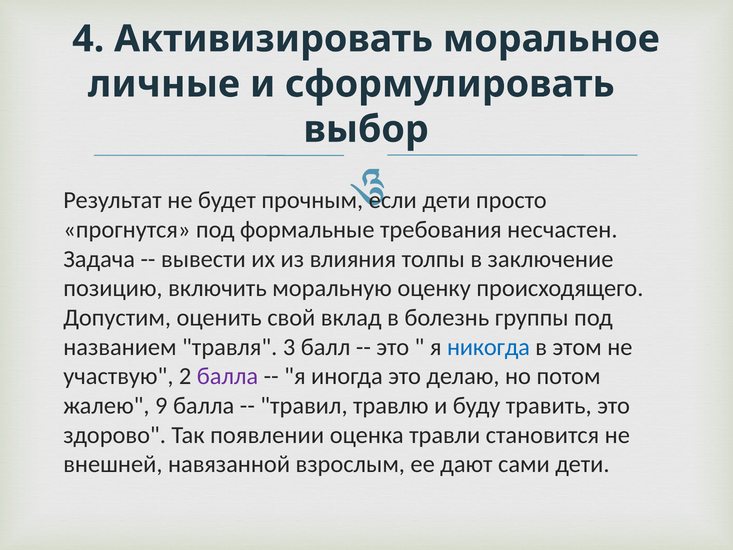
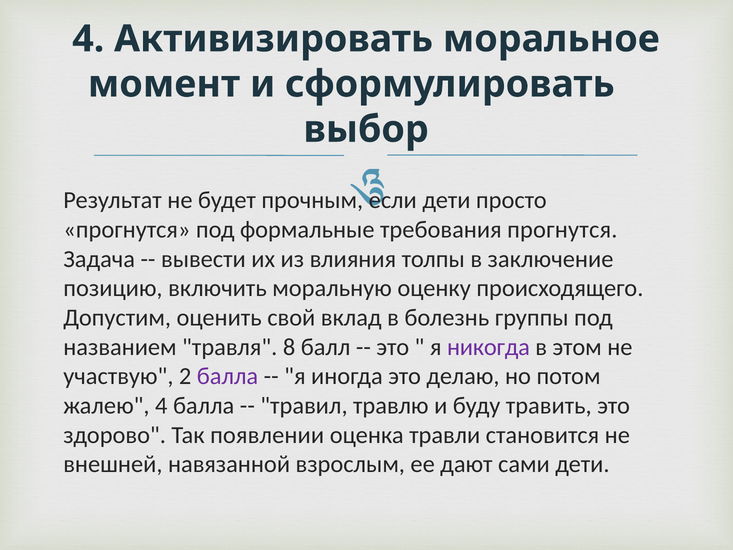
личные: личные -> момент (164, 84)
требования несчастен: несчастен -> прогнутся (562, 230)
3: 3 -> 8 (289, 347)
никогда colour: blue -> purple (488, 347)
жалею 9: 9 -> 4 (161, 406)
